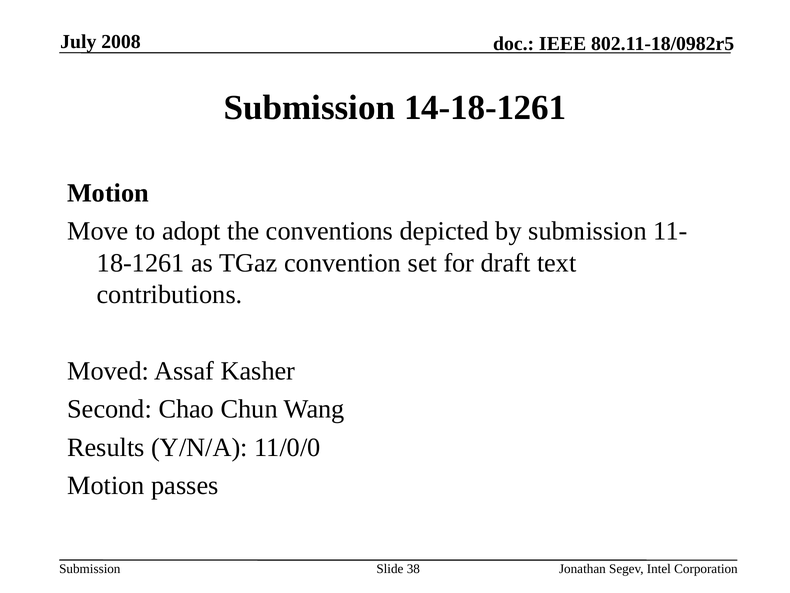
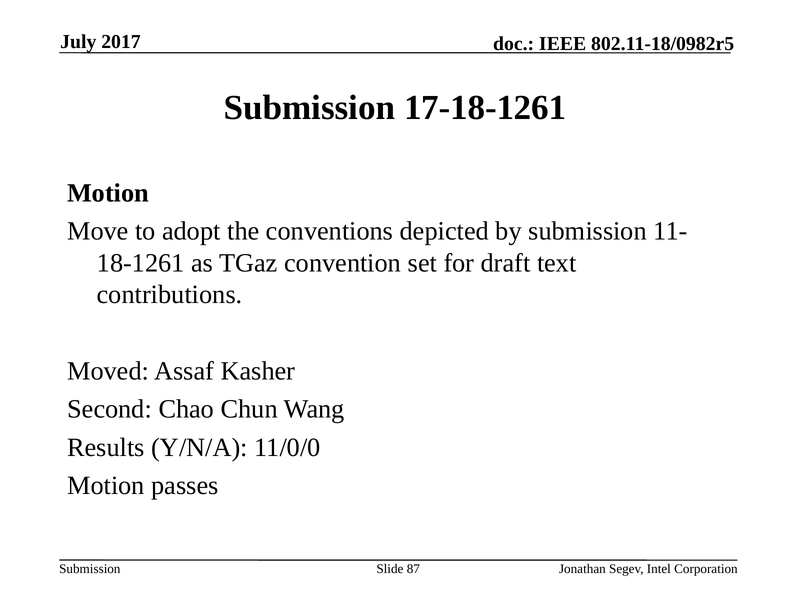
2008: 2008 -> 2017 (121, 42)
14-18-1261: 14-18-1261 -> 17-18-1261 (485, 108)
38: 38 -> 87 (413, 568)
